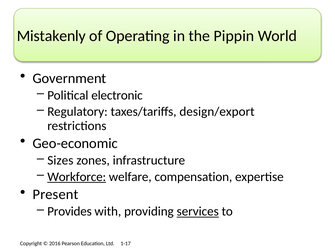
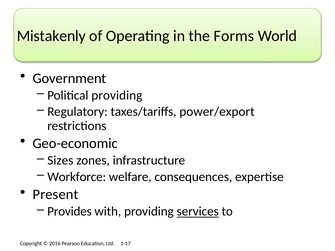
Pippin: Pippin -> Forms (234, 36)
Political electronic: electronic -> providing (117, 95)
design/export: design/export -> power/export (217, 112)
Workforce underline: present -> none (77, 177)
compensation: compensation -> consequences (193, 177)
